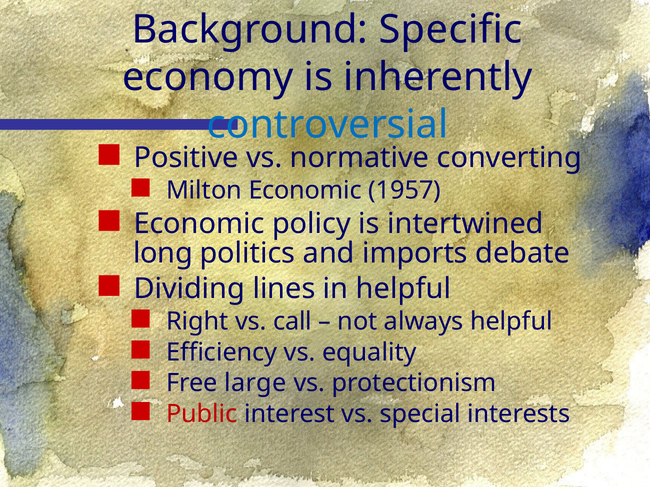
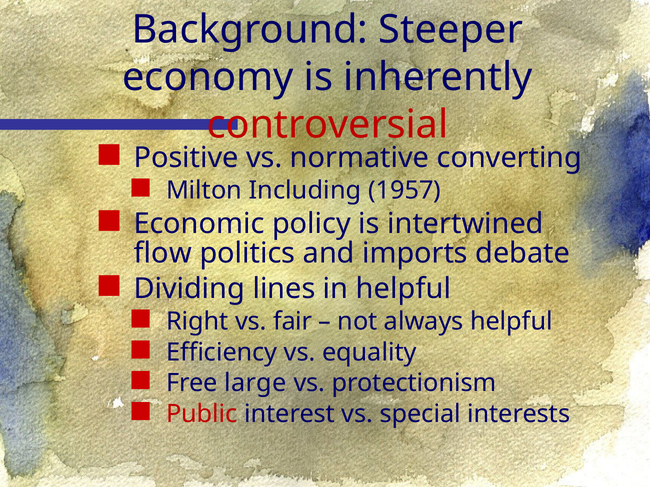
Specific: Specific -> Steeper (451, 30)
controversial colour: blue -> red (327, 125)
Milton Economic: Economic -> Including (305, 191)
long: long -> flow (163, 254)
call: call -> fair (293, 322)
